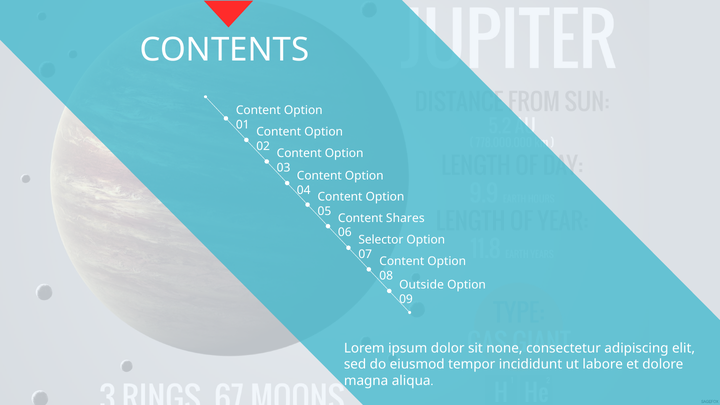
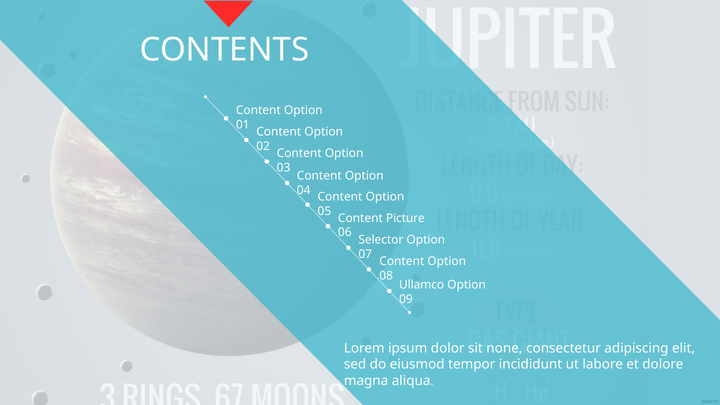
Shares: Shares -> Picture (405, 218)
Outside: Outside -> Ullamco (422, 285)
